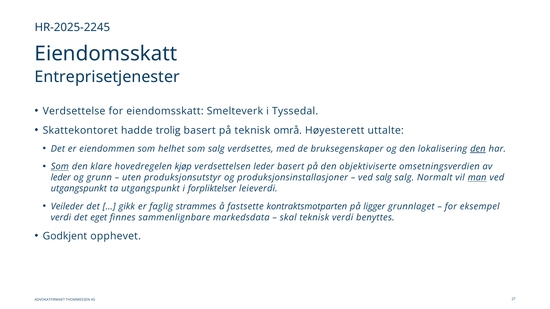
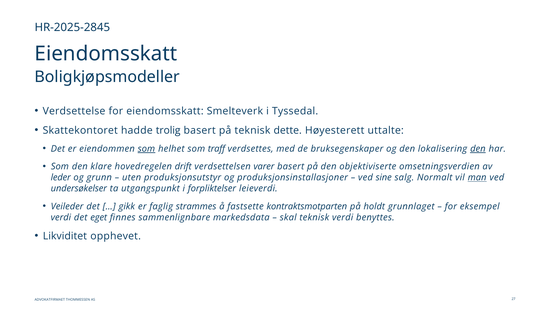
HR-2025-2245: HR-2025-2245 -> HR-2025-2845 (72, 27)
Entreprisetjenester: Entreprisetjenester -> Boligkjøpsmodeller (107, 77)
områ: områ -> dette (288, 130)
som underline: none -> present (146, 149)
som salg: salg -> traff (216, 149)
Som underline: present -> none (60, 167)
kjøp: kjøp -> drift (183, 167)
verdsettelsen leder: leder -> varer (264, 167)
ved salg: salg -> sine (384, 178)
utgangspunkt: utgangspunkt -> undersøkelser (79, 189)
ligger: ligger -> holdt (374, 207)
Godkjent: Godkjent -> Likviditet (65, 236)
